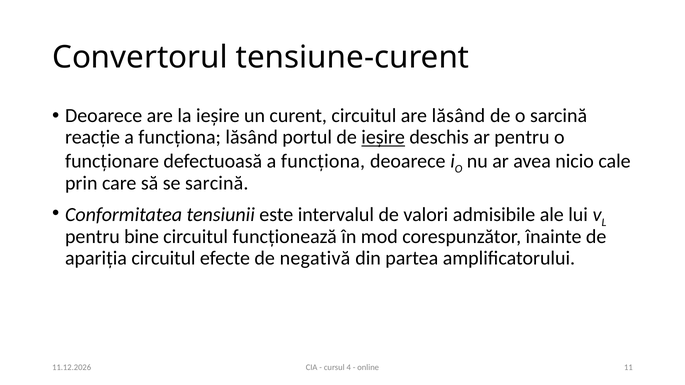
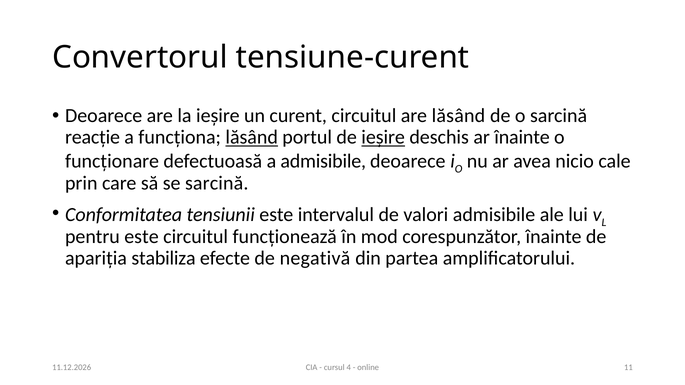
lăsând underline: none -> present (252, 137)
ar pentru: pentru -> înainte (522, 137)
defectuoasă a funcționa: funcționa -> admisibile (323, 161)
pentru bine: bine -> este (141, 237)
apariția circuitul: circuitul -> stabiliza (164, 258)
